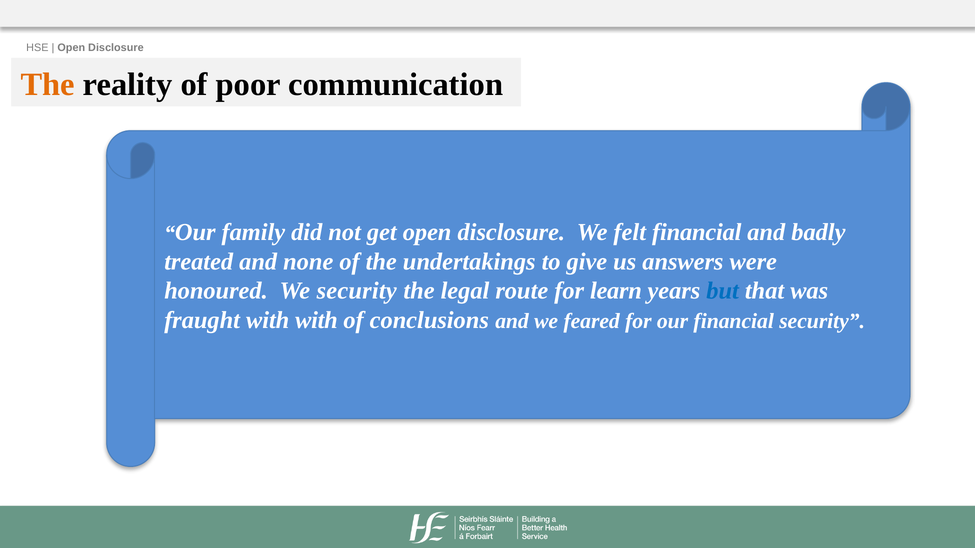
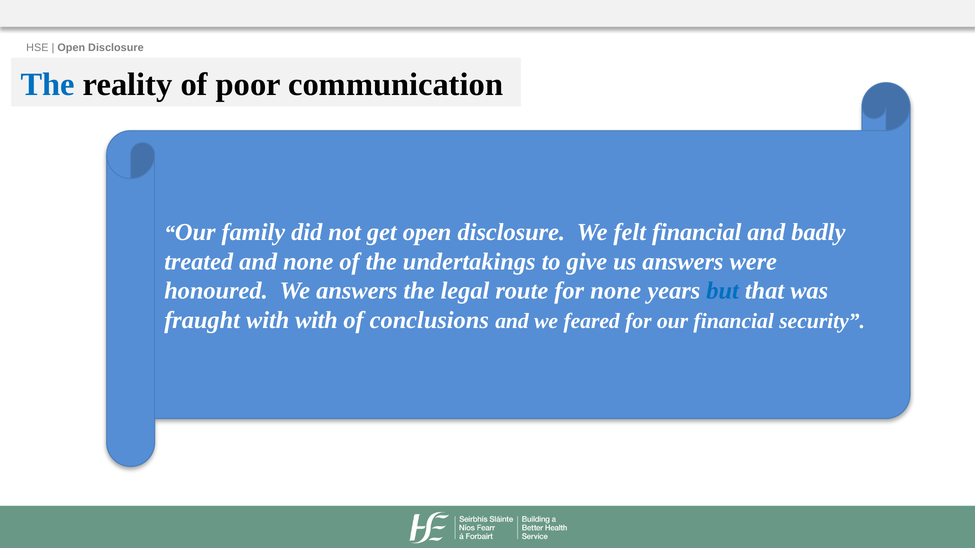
The colour: orange -> blue (48, 84)
We security: security -> answers (357, 291)
for learn: learn -> none (616, 291)
